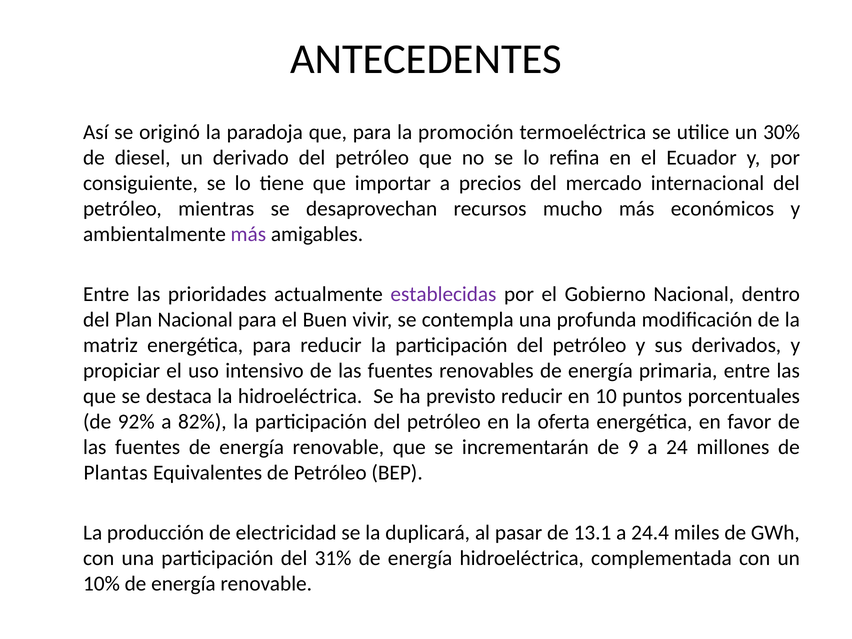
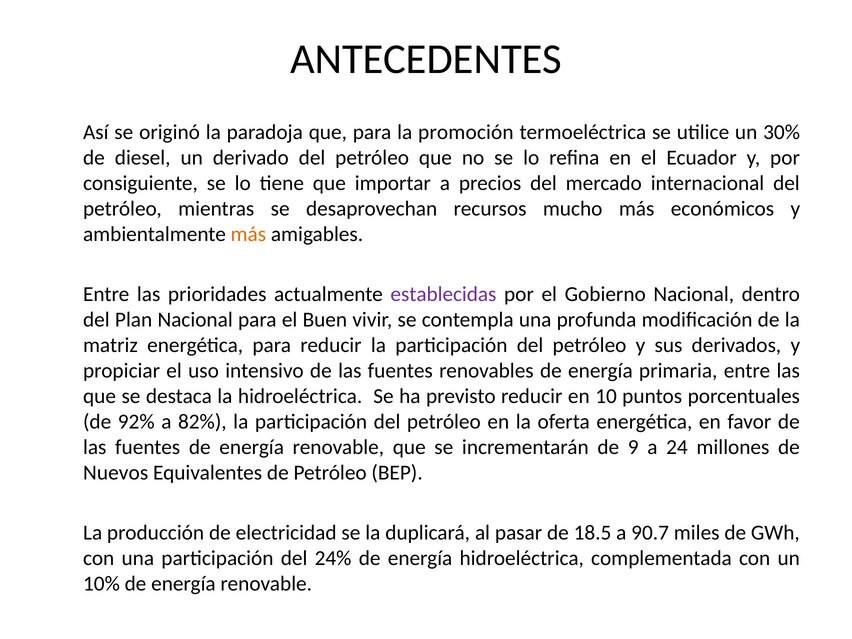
más colour: purple -> orange (248, 234)
Plantas: Plantas -> Nuevos (116, 473)
13.1: 13.1 -> 18.5 (593, 533)
24.4: 24.4 -> 90.7 (650, 533)
31%: 31% -> 24% (333, 558)
